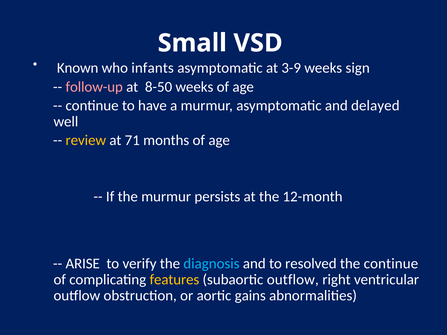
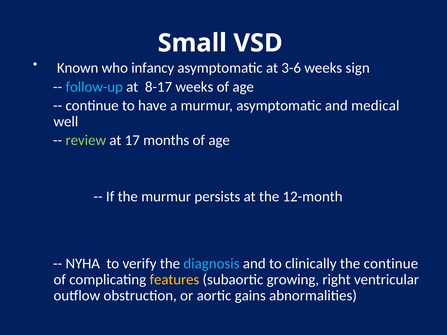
infants: infants -> infancy (153, 68)
3-9: 3-9 -> 3-6 (291, 68)
follow-up colour: pink -> light blue (94, 87)
8-50: 8-50 -> 8-17 (159, 87)
delayed: delayed -> medical (375, 106)
review colour: yellow -> light green (86, 140)
71: 71 -> 17 (132, 140)
ARISE: ARISE -> NYHA (83, 264)
resolved: resolved -> clinically (311, 264)
subaortic outflow: outflow -> growing (293, 280)
